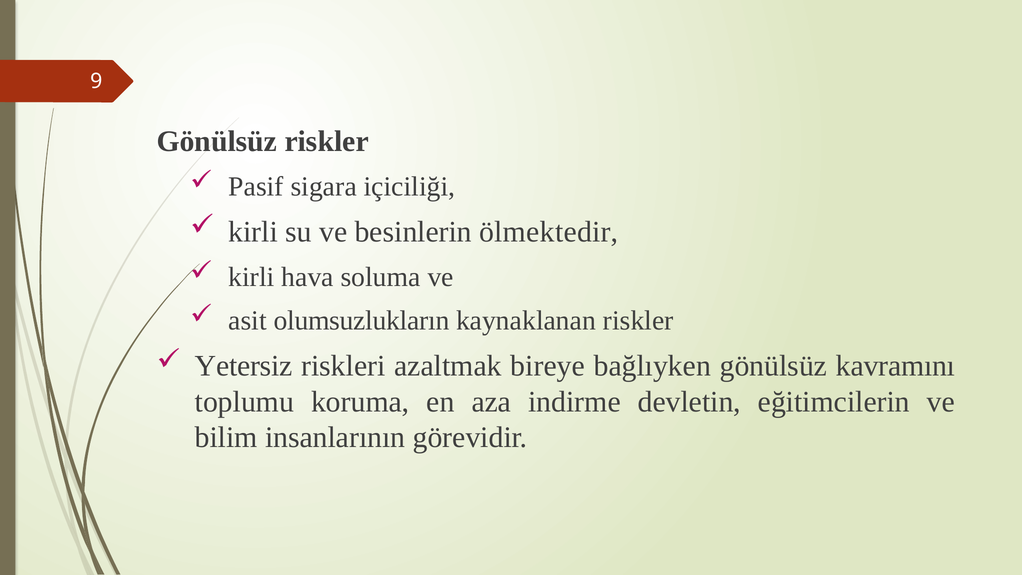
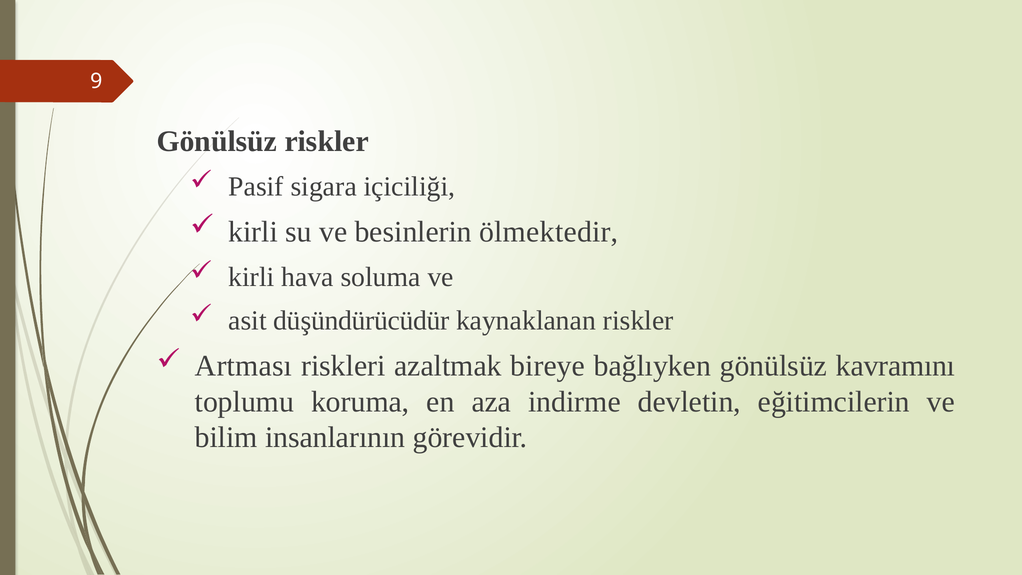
olumsuzlukların: olumsuzlukların -> düşündürücüdür (362, 321)
Yetersiz: Yetersiz -> Artması (244, 366)
